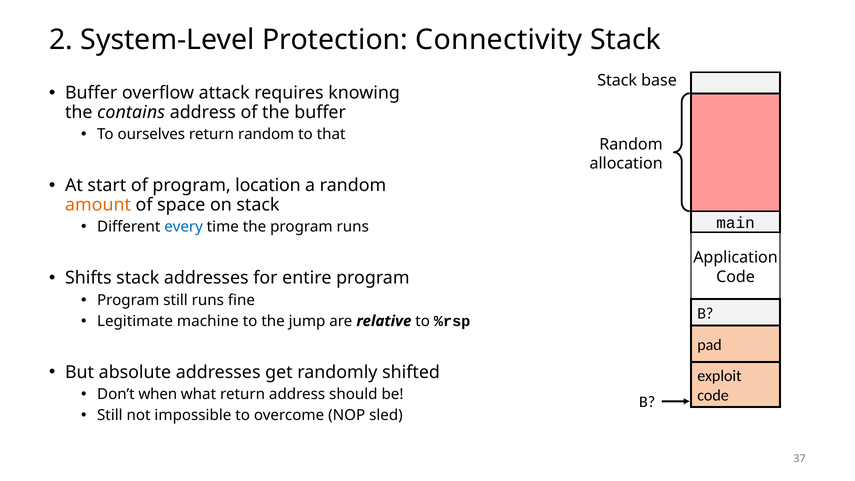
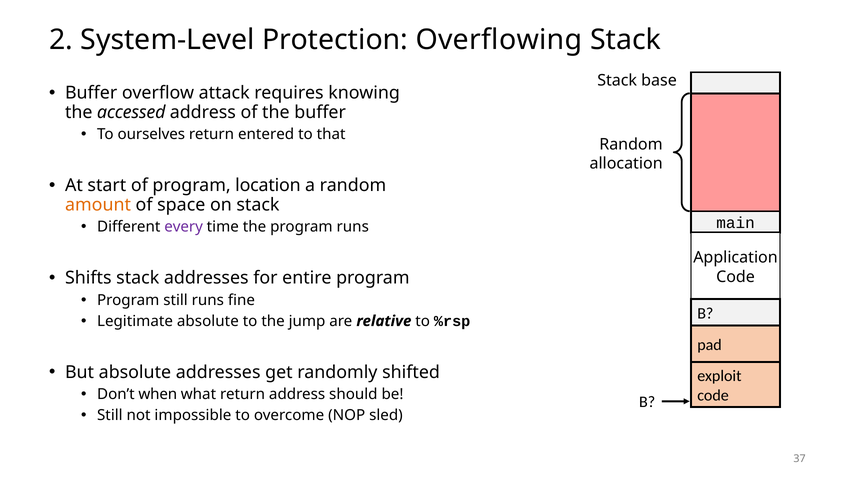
Connectivity: Connectivity -> Overflowing (499, 40)
contains: contains -> accessed (131, 112)
return random: random -> entered (266, 134)
every colour: blue -> purple (184, 227)
Legitimate machine: machine -> absolute (208, 321)
